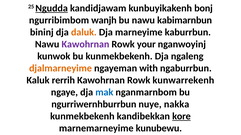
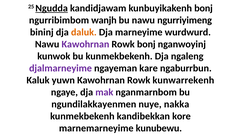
kabimarnbun: kabimarnbun -> ngurriyimeng (185, 20)
kaburrbun: kaburrbun -> wurdwurd (188, 32)
Rowk your: your -> bonj (146, 44)
djalmarneyime colour: orange -> purple (61, 68)
with: with -> kare (149, 68)
rerrih: rerrih -> yuwn (63, 81)
mak colour: blue -> purple (104, 93)
ngurriwernhburrbun: ngurriwernhburrbun -> ngundilakkayenmen (94, 105)
kore underline: present -> none (181, 117)
